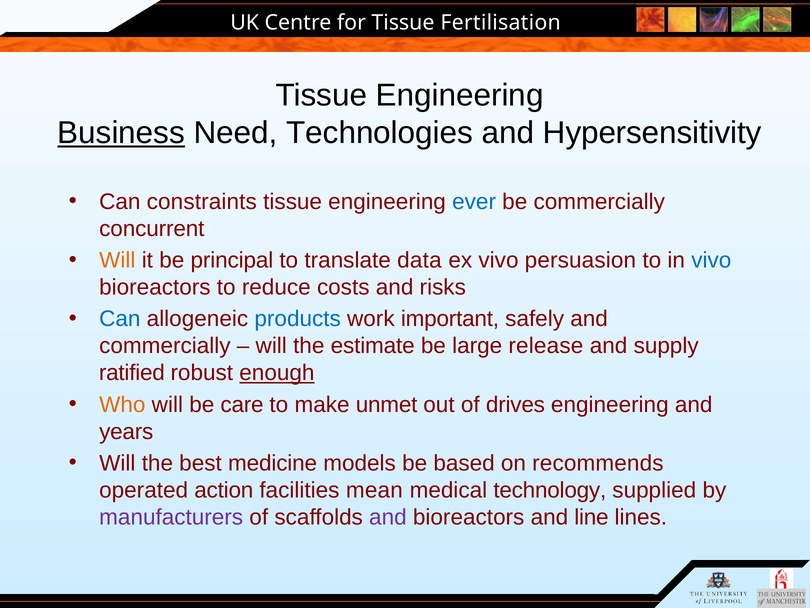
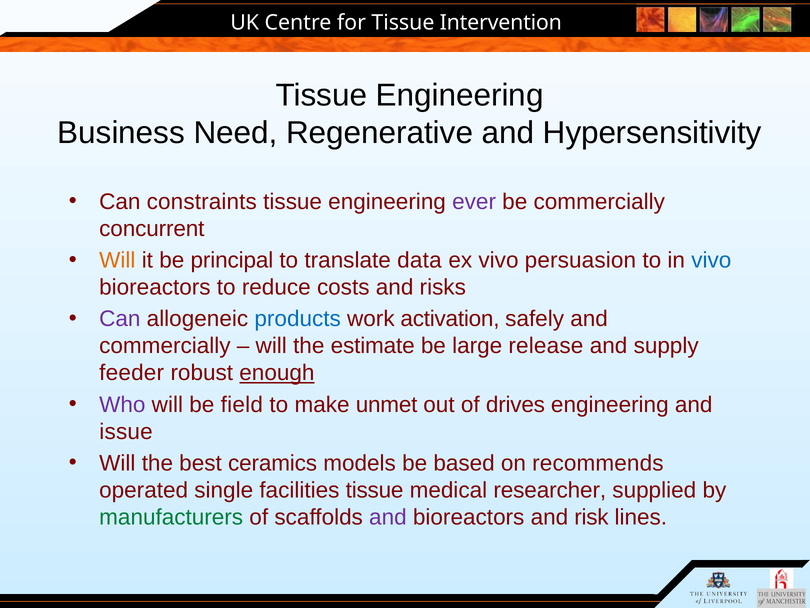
Fertilisation: Fertilisation -> Intervention (501, 23)
Business underline: present -> none (121, 133)
Technologies: Technologies -> Regenerative (380, 133)
ever colour: blue -> purple (474, 202)
Can colour: blue -> purple (120, 319)
important: important -> activation (450, 319)
ratified: ratified -> feeder (132, 373)
Who colour: orange -> purple (122, 404)
care: care -> field (242, 404)
years: years -> issue (126, 431)
medicine: medicine -> ceramics (273, 463)
action: action -> single (224, 490)
facilities mean: mean -> tissue (375, 490)
technology: technology -> researcher (550, 490)
manufacturers colour: purple -> green (171, 517)
line: line -> risk (591, 517)
